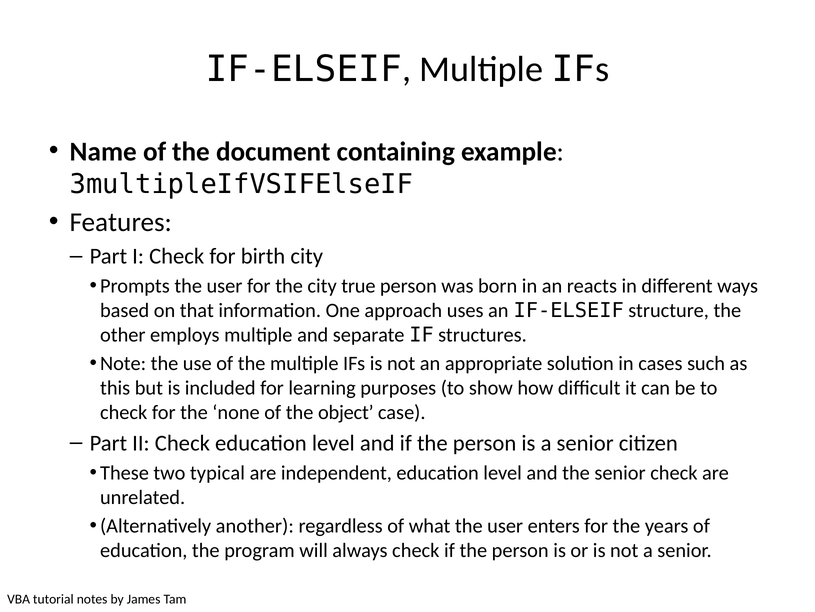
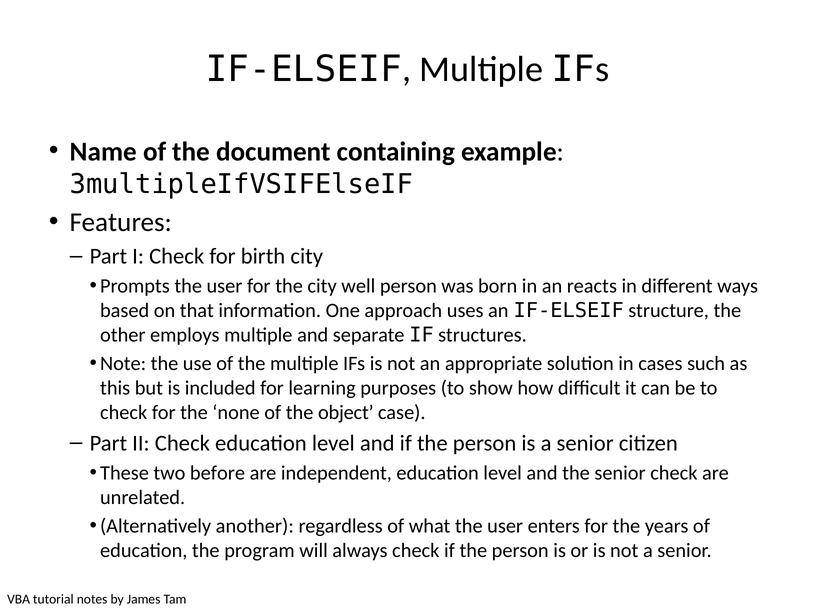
true: true -> well (358, 286)
typical: typical -> before (217, 472)
